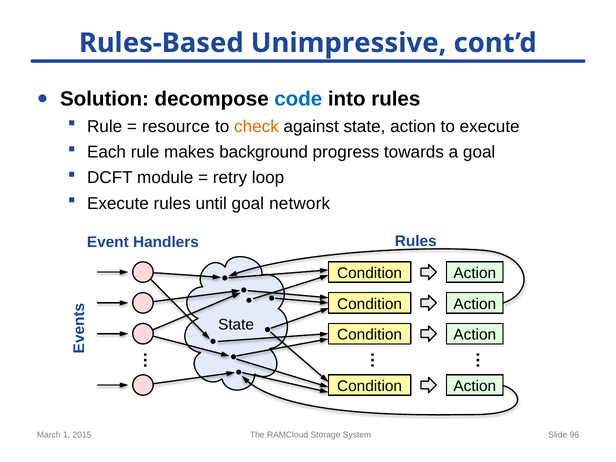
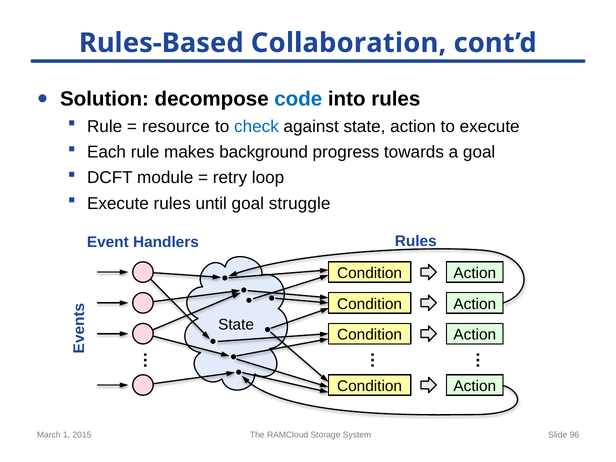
Unimpressive: Unimpressive -> Collaboration (349, 43)
check colour: orange -> blue (256, 126)
network: network -> struggle (300, 204)
